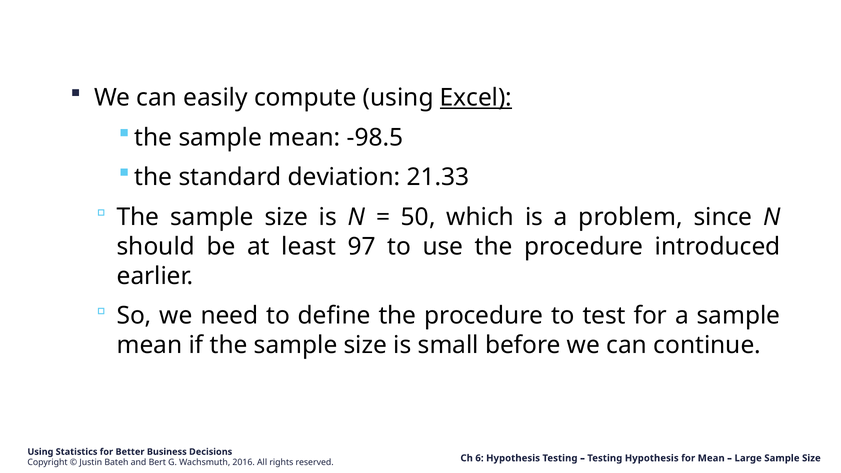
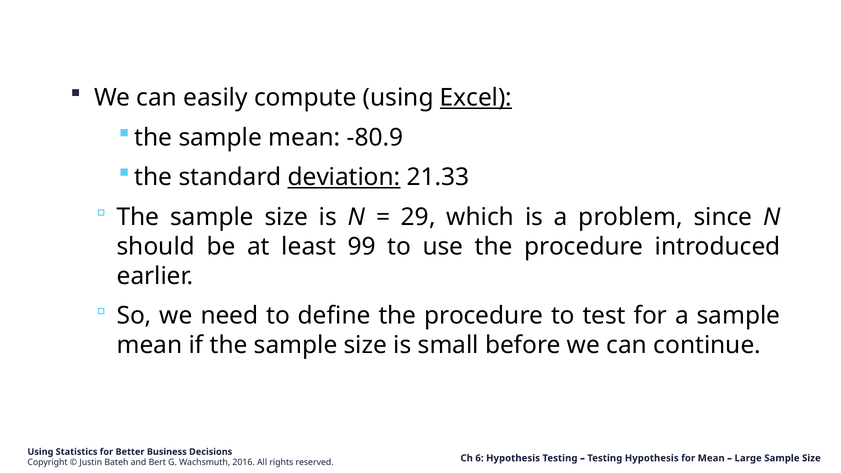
-98.5: -98.5 -> -80.9 (375, 137)
deviation underline: none -> present (344, 177)
50: 50 -> 29 (418, 217)
97: 97 -> 99 (362, 247)
